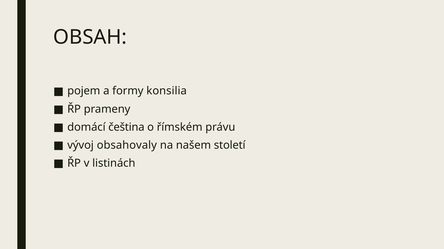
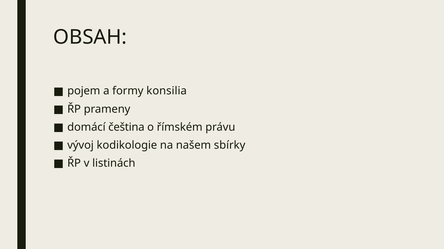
obsahovaly: obsahovaly -> kodikologie (127, 146)
století: století -> sbírky (230, 146)
